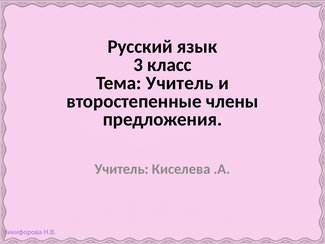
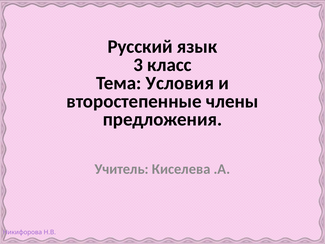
Тема Учитель: Учитель -> Условия (180, 83)
